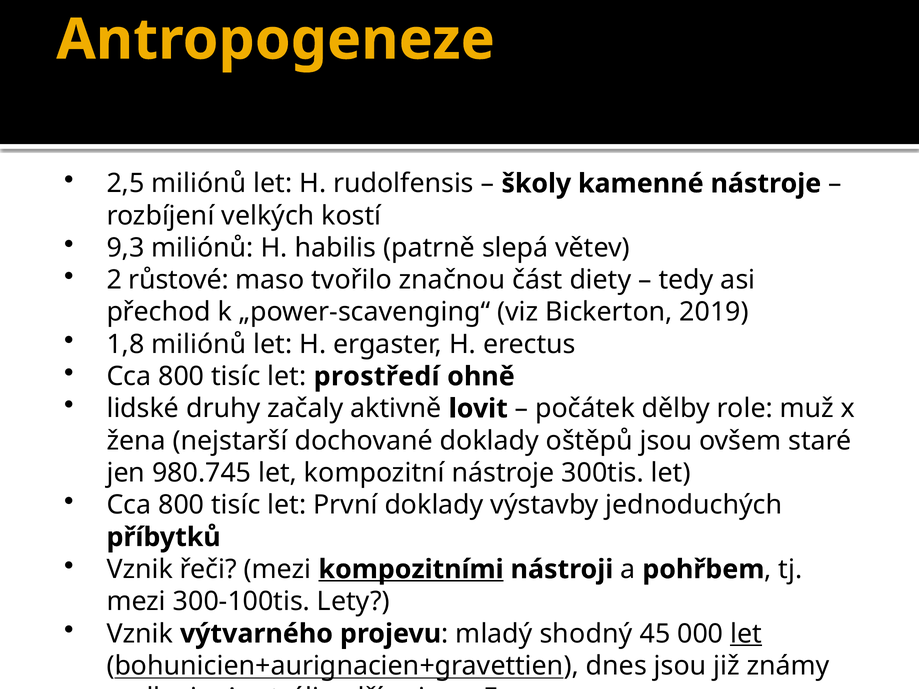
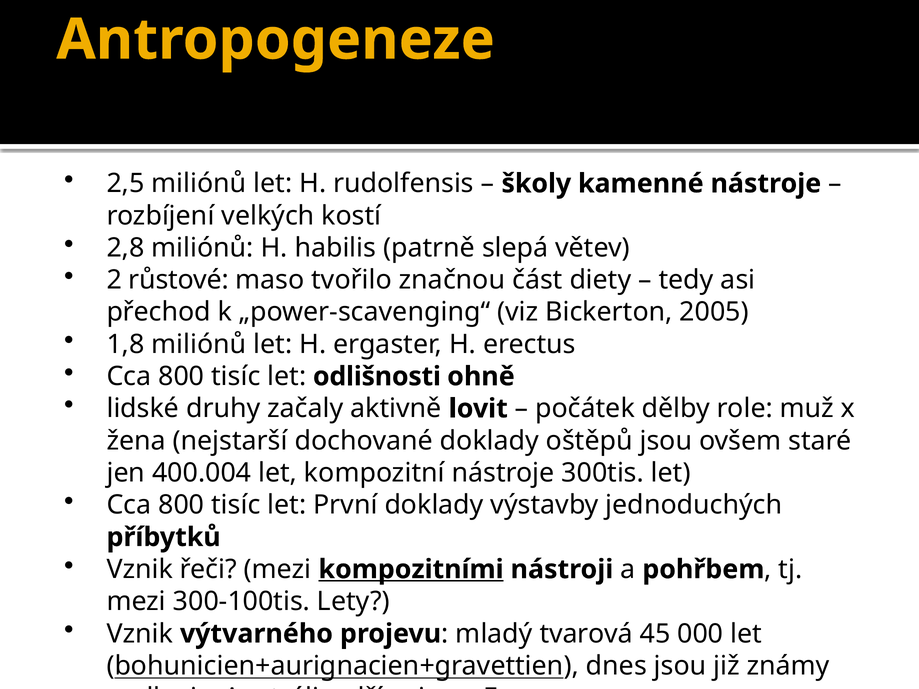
9,3: 9,3 -> 2,8 (126, 248)
2019: 2019 -> 2005 (714, 312)
prostředí: prostředí -> odlišnosti (377, 377)
980.745: 980.745 -> 400.004 (202, 473)
shodný: shodný -> tvarová (586, 634)
let underline: present -> none (746, 634)
